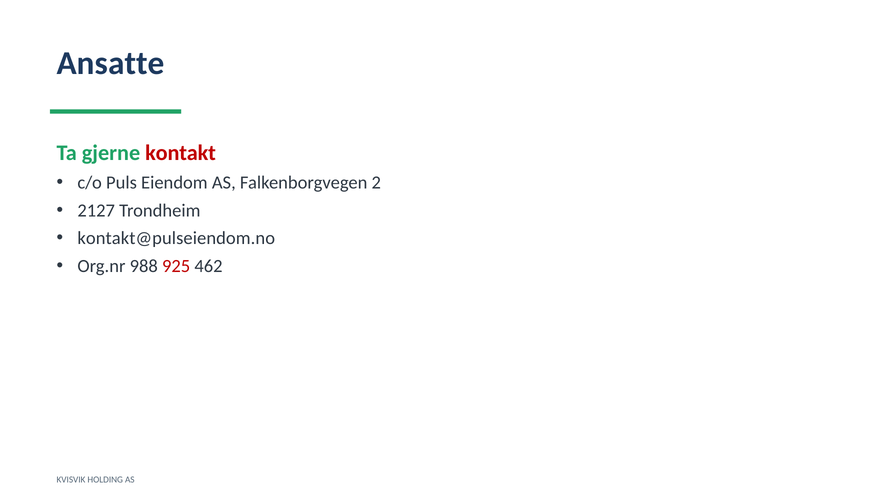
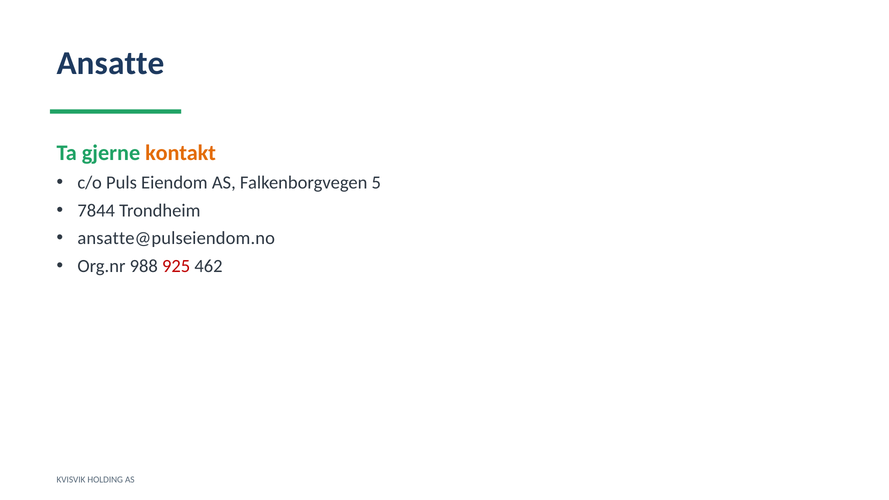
kontakt colour: red -> orange (181, 153)
2: 2 -> 5 (376, 183)
2127: 2127 -> 7844 (96, 211)
kontakt@pulseiendom.no: kontakt@pulseiendom.no -> ansatte@pulseiendom.no (176, 238)
